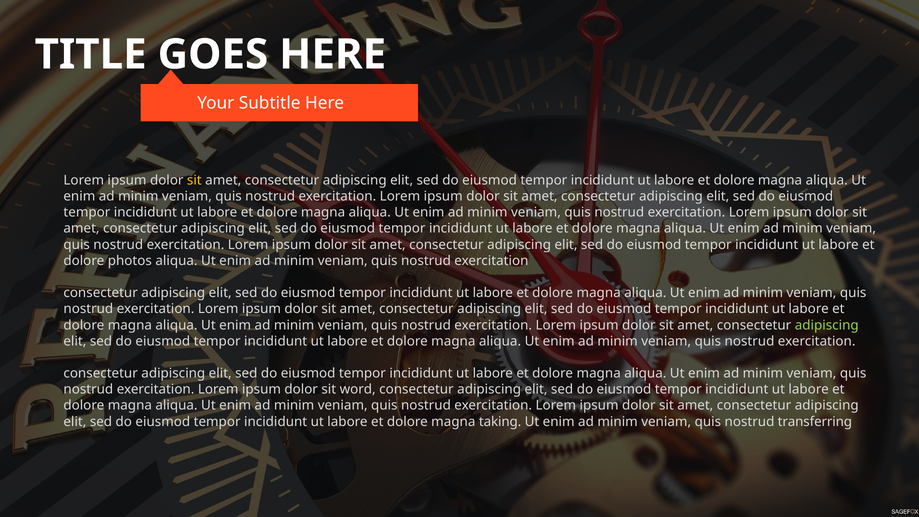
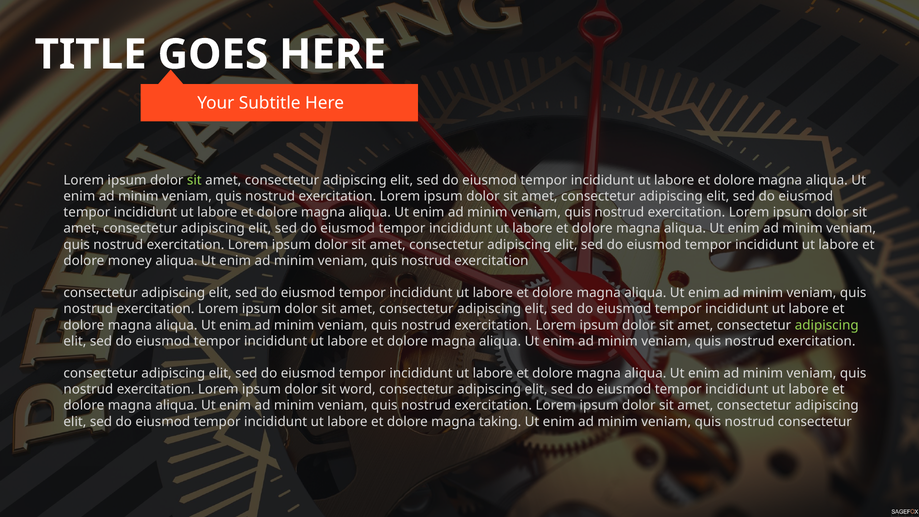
sit colour: yellow -> light green (194, 180)
photos: photos -> money (130, 261)
nostrud transferring: transferring -> consectetur (815, 422)
